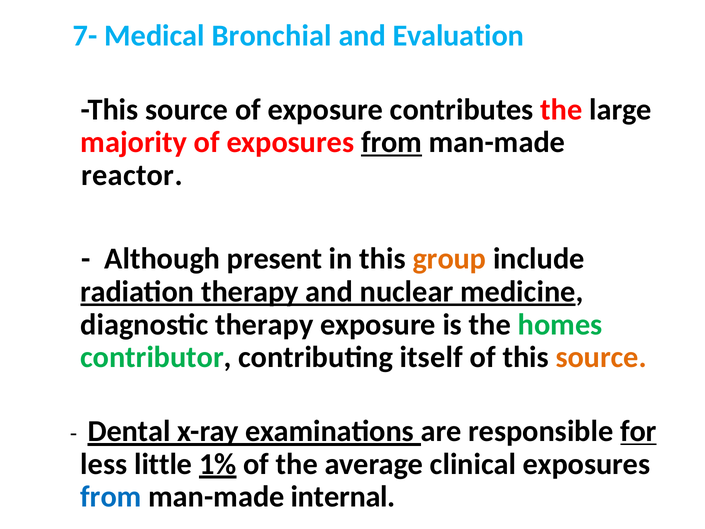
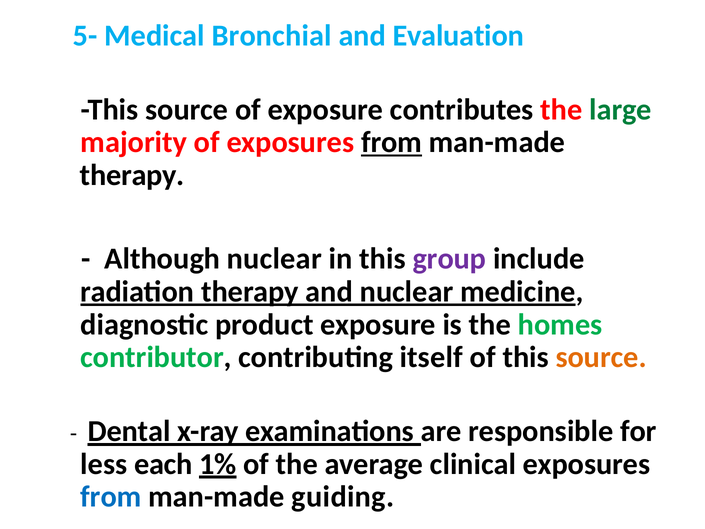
7-: 7- -> 5- (85, 36)
large colour: black -> green (621, 109)
reactor: reactor -> therapy (132, 175)
Although present: present -> nuclear (274, 259)
group colour: orange -> purple (449, 259)
diagnostic therapy: therapy -> product (264, 324)
for underline: present -> none (638, 431)
little: little -> each (163, 464)
internal: internal -> guiding (343, 497)
